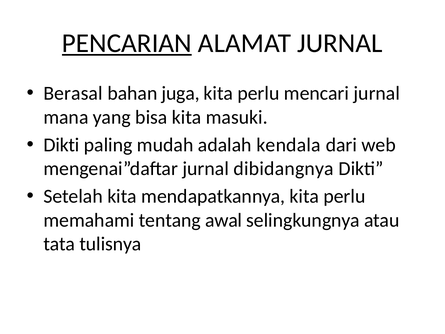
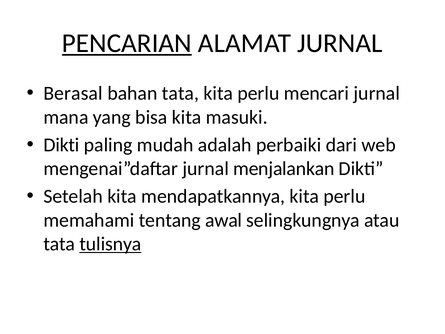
bahan juga: juga -> tata (181, 93)
kendala: kendala -> perbaiki (289, 145)
dibidangnya: dibidangnya -> menjalankan (284, 169)
tulisnya underline: none -> present (110, 244)
